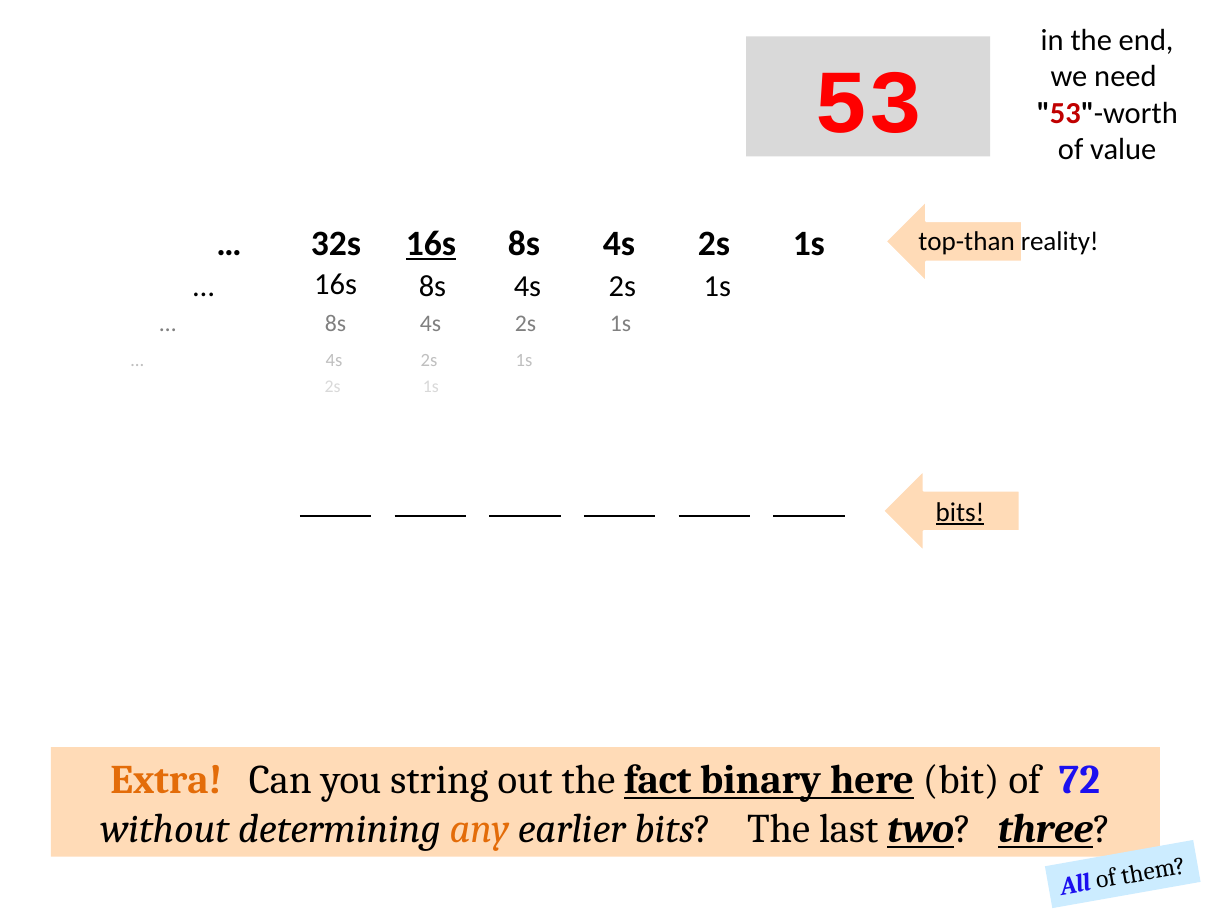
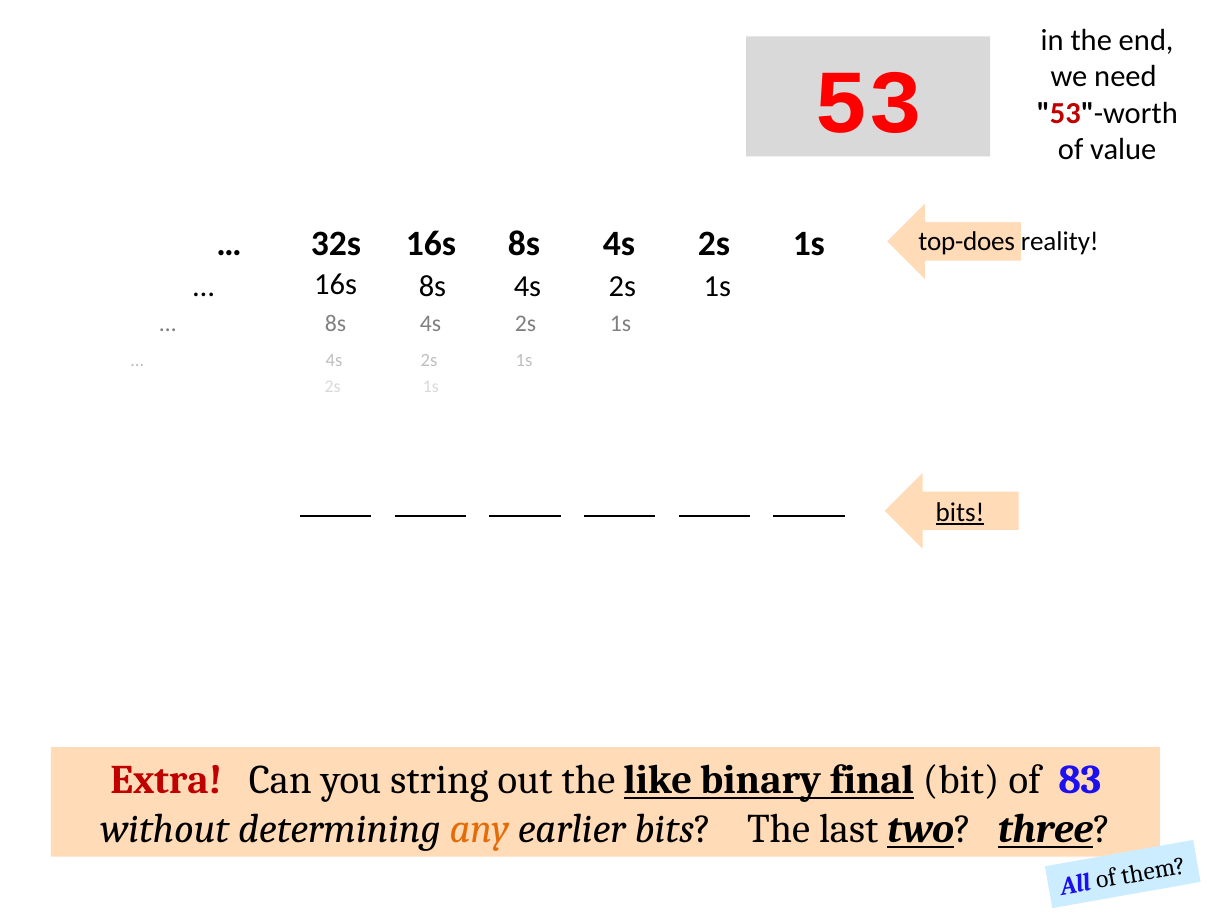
16s underline: present -> none (431, 244)
top-than: top-than -> top-does (967, 241)
Extra colour: orange -> red (166, 780)
fact: fact -> like (658, 780)
here: here -> final (872, 780)
72: 72 -> 83 (1080, 780)
